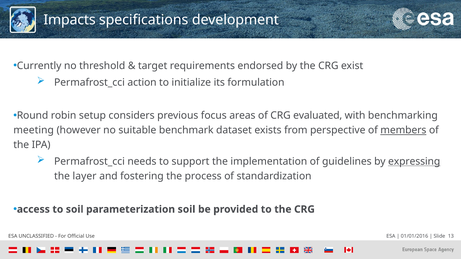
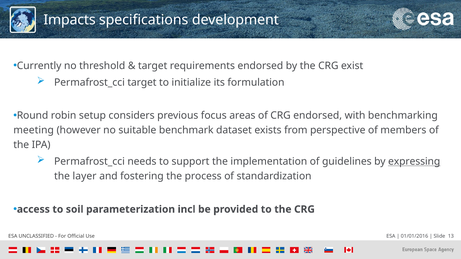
Permafrost_cci action: action -> target (142, 82)
CRG evaluated: evaluated -> endorsed (318, 116)
members underline: present -> none (403, 130)
parameterization soil: soil -> incl (187, 210)
